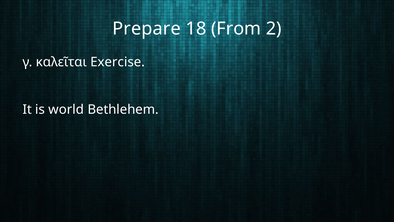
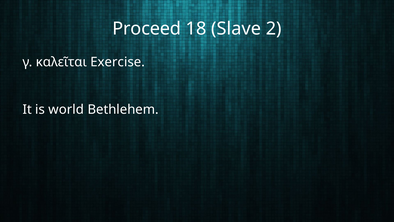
Prepare: Prepare -> Proceed (147, 29)
From: From -> Slave (236, 29)
